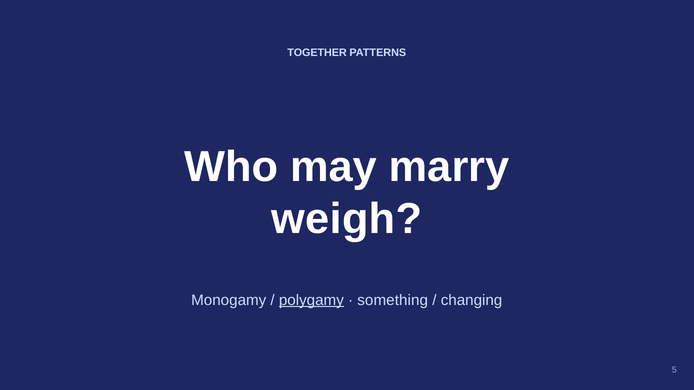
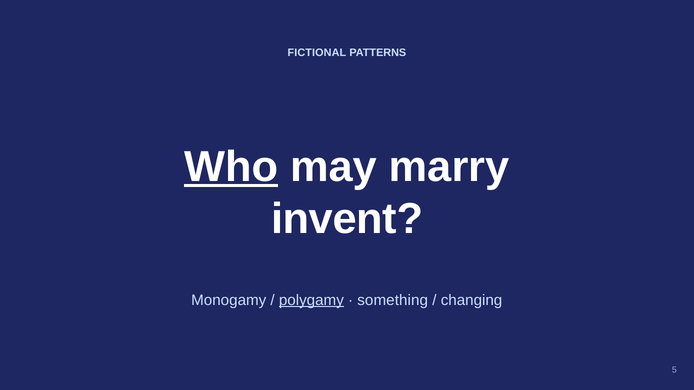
TOGETHER: TOGETHER -> FICTIONAL (317, 53)
Who underline: none -> present (231, 167)
weigh: weigh -> invent (347, 219)
